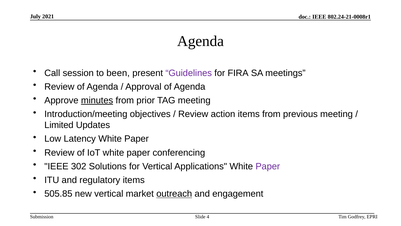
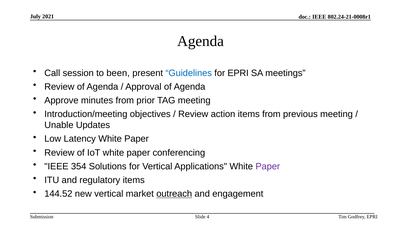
Guidelines colour: purple -> blue (189, 73)
for FIRA: FIRA -> EPRI (238, 73)
minutes underline: present -> none (97, 100)
Limited: Limited -> Unable (59, 125)
302: 302 -> 354 (79, 166)
505.85: 505.85 -> 144.52 (58, 193)
